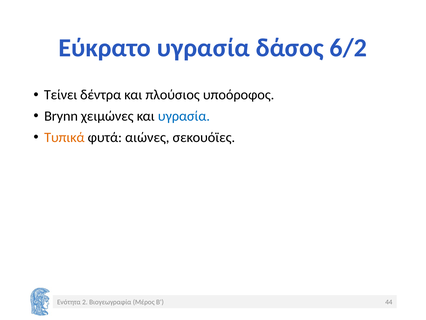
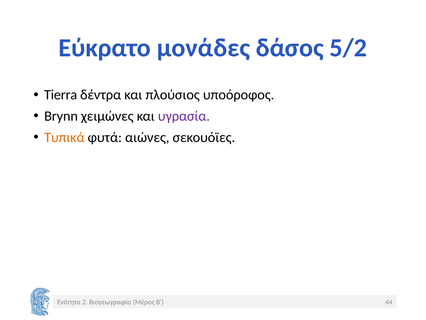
Εύκρατο υγρασία: υγρασία -> μονάδες (203, 48)
6/2: 6/2 -> 5/2 (348, 48)
Τείνει: Τείνει -> Tierra (61, 95)
υγρασία colour: blue -> purple (184, 116)
